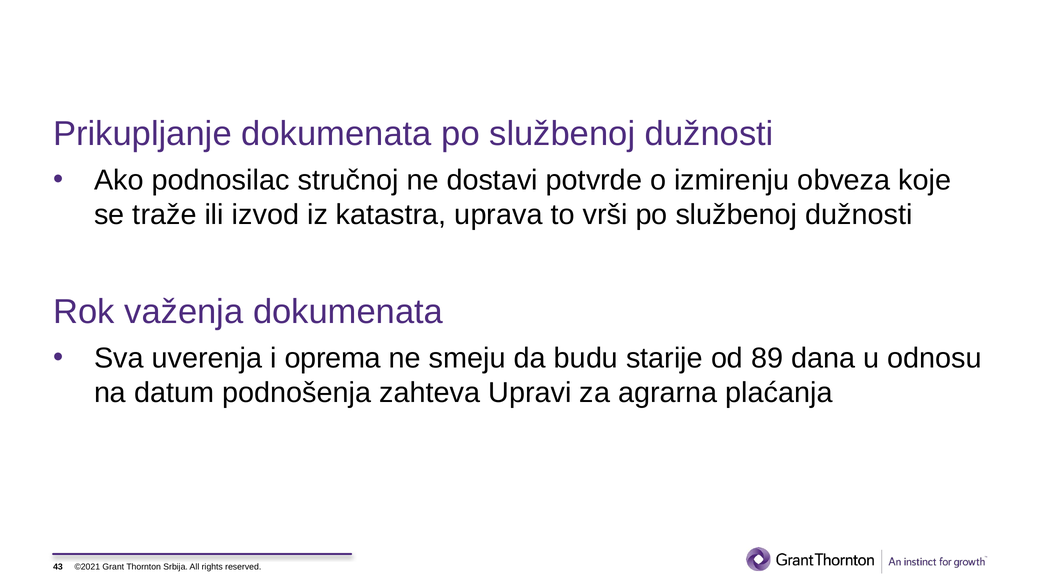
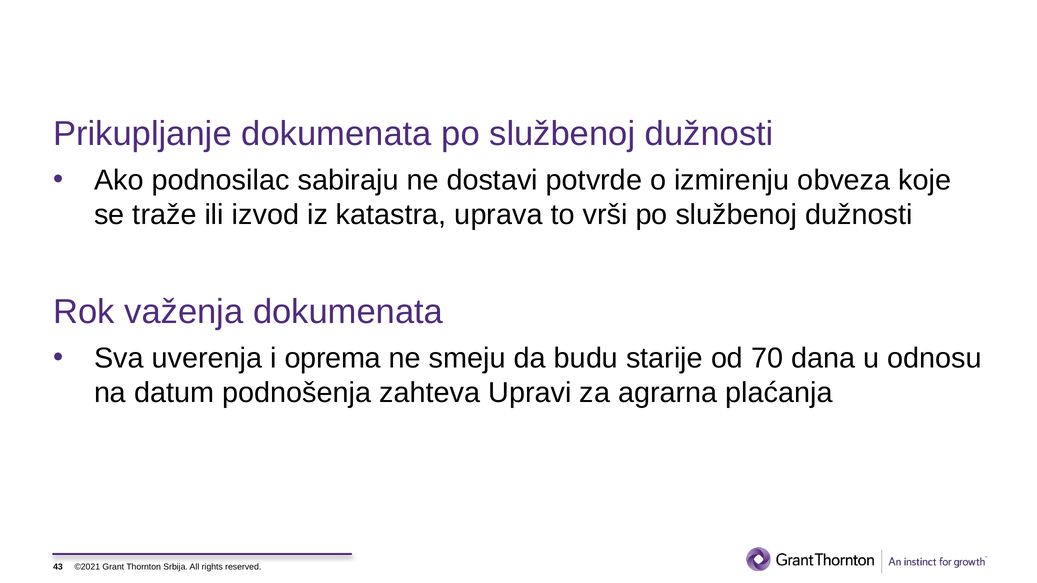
stručnoj: stručnoj -> sabiraju (348, 180)
89: 89 -> 70 (767, 358)
